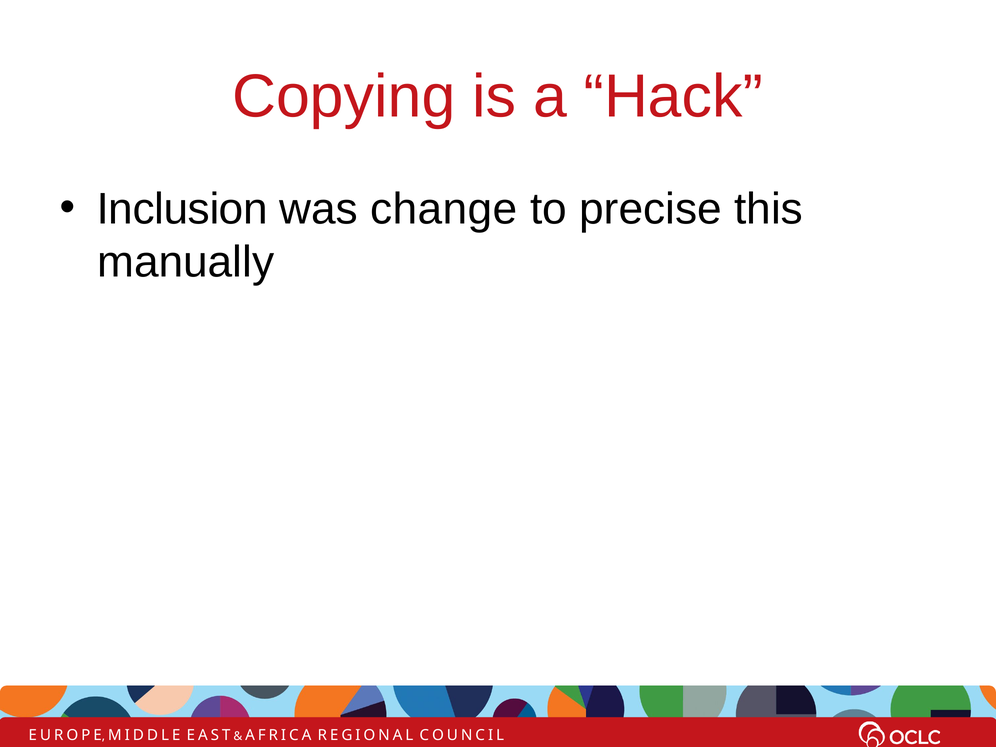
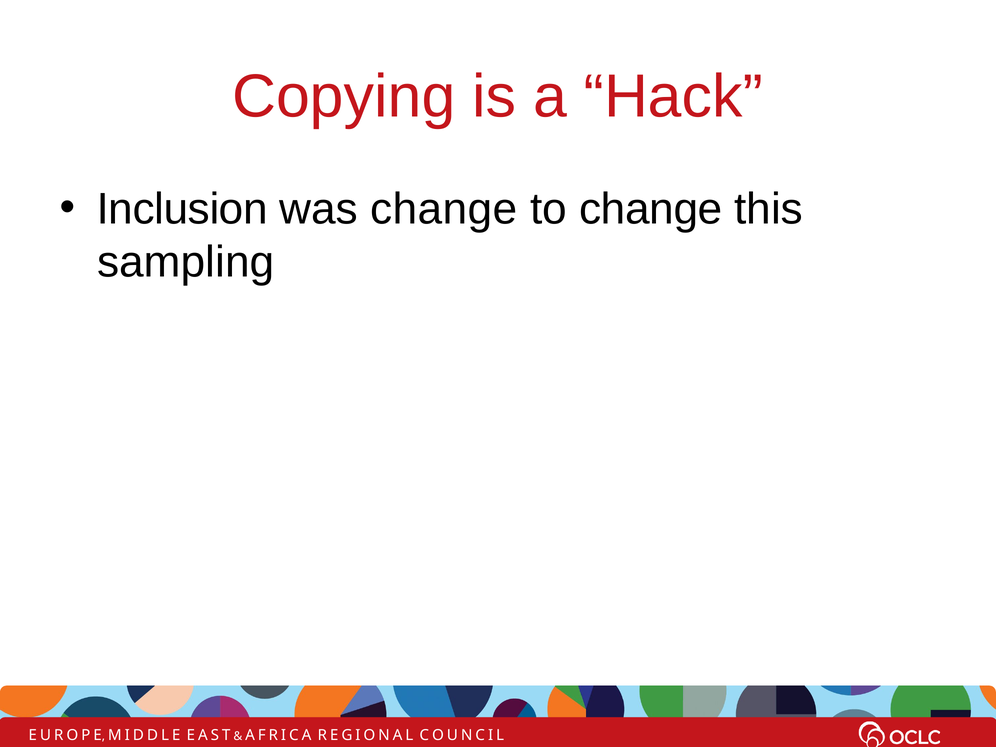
to precise: precise -> change (651, 209)
manually: manually -> sampling (186, 262)
